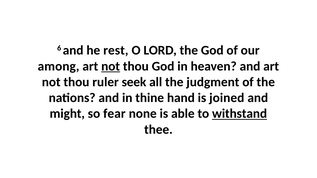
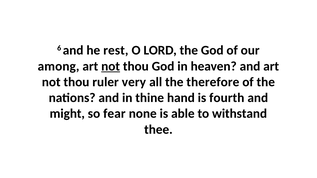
seek: seek -> very (134, 82)
judgment: judgment -> therefore (213, 82)
joined: joined -> fourth (227, 98)
withstand underline: present -> none (240, 114)
